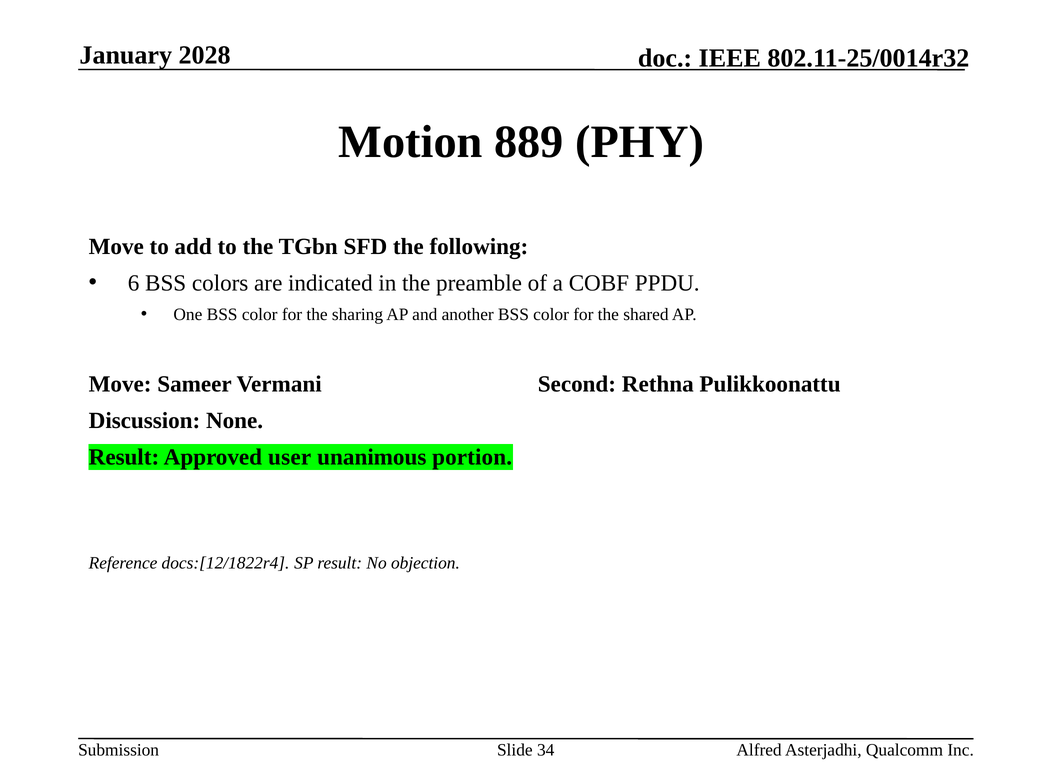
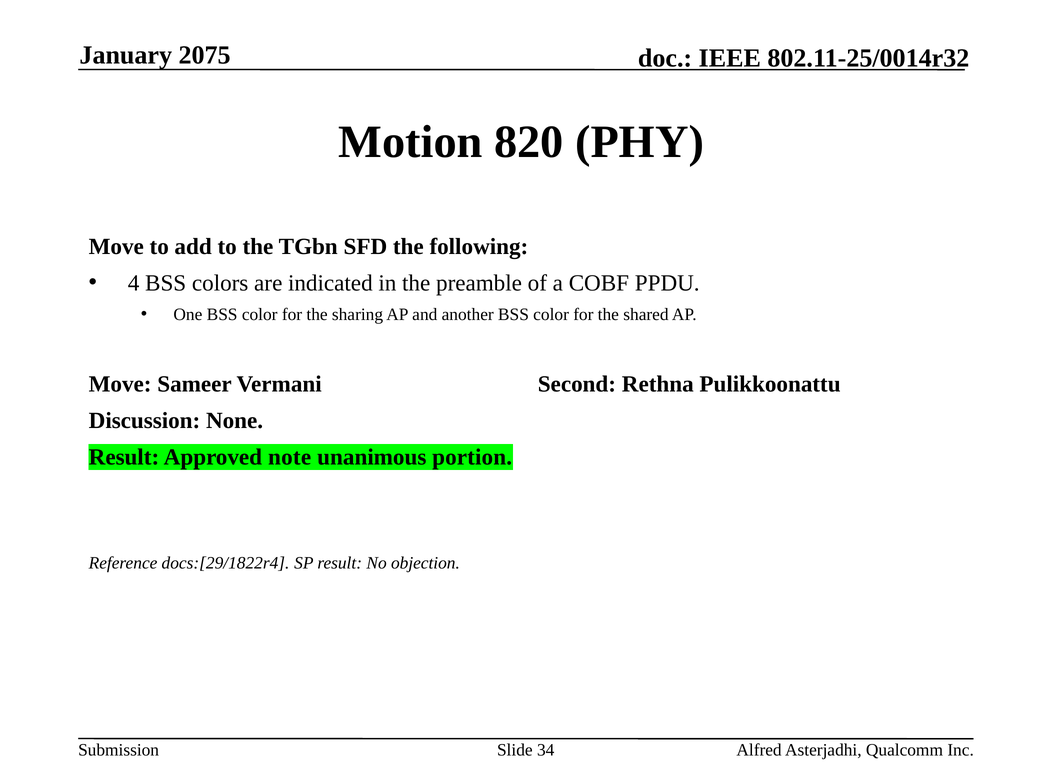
2028: 2028 -> 2075 (205, 55)
889: 889 -> 820 (529, 142)
6: 6 -> 4 (134, 283)
user: user -> note (290, 457)
docs:[12/1822r4: docs:[12/1822r4 -> docs:[29/1822r4 (226, 563)
